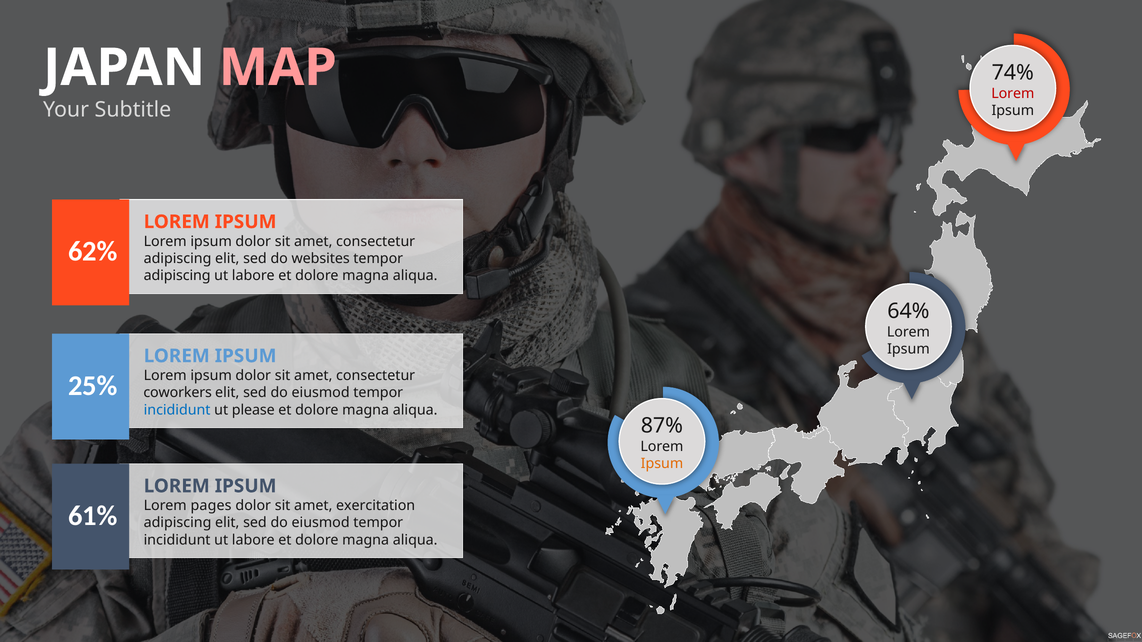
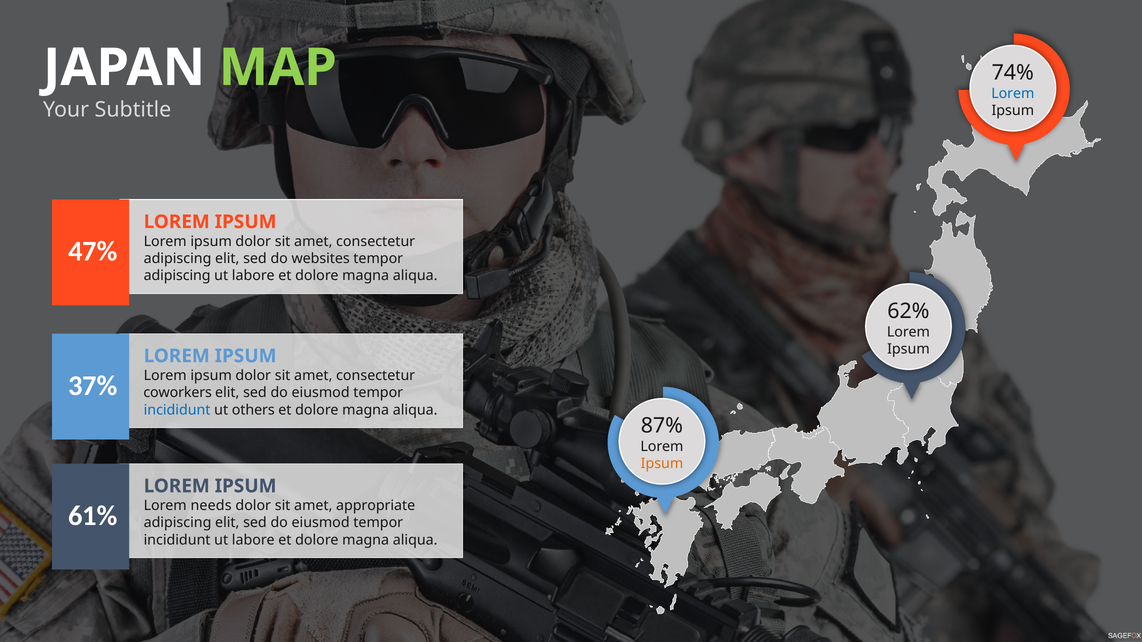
MAP colour: pink -> light green (278, 68)
Lorem colour: red -> blue (1013, 93)
62%: 62% -> 47% (93, 252)
64%: 64% -> 62% (908, 311)
25%: 25% -> 37% (93, 386)
please: please -> others (253, 410)
pages: pages -> needs (211, 506)
exercitation: exercitation -> appropriate (376, 506)
